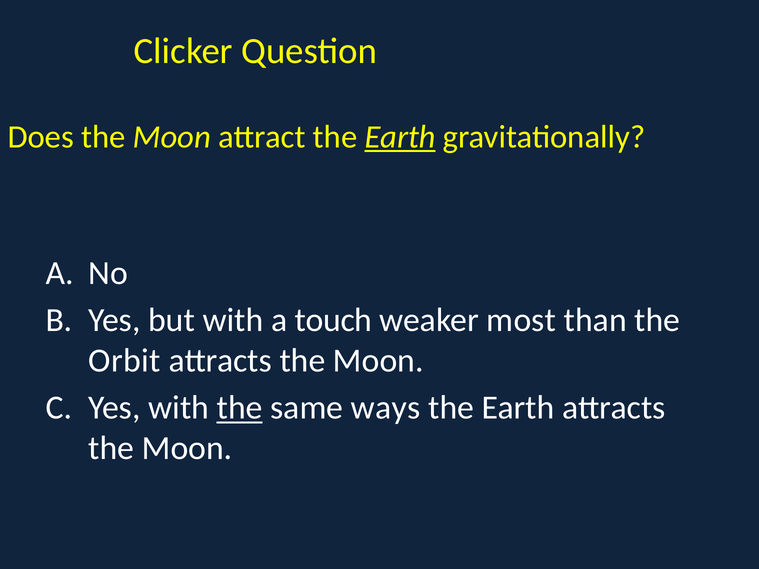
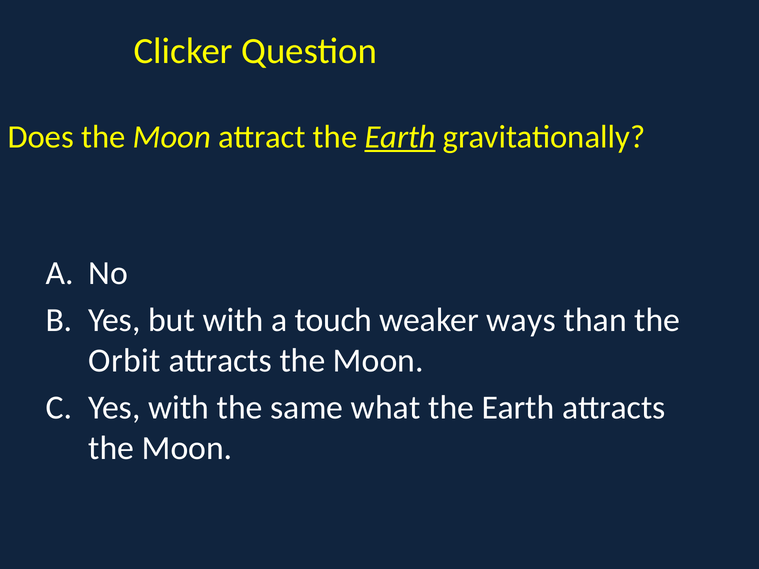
most: most -> ways (521, 320)
the underline: present -> none (240, 408)
ways: ways -> what (386, 408)
